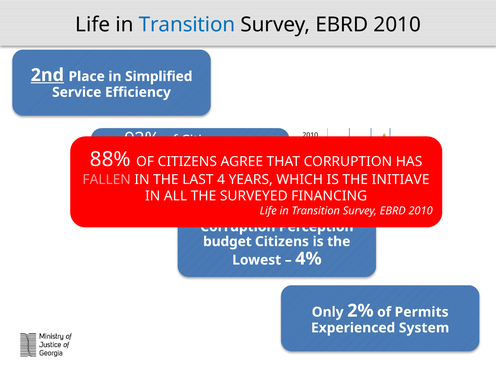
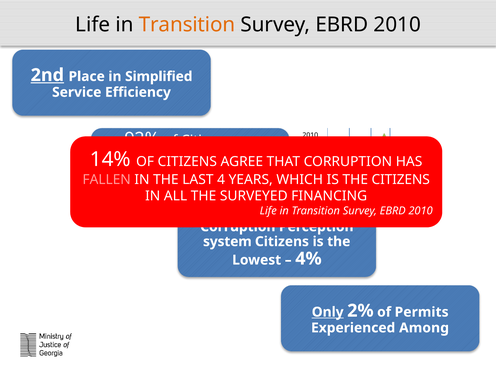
Transition colour: blue -> orange (187, 25)
88%: 88% -> 14% (110, 159)
THE INITIAVE: INITIAVE -> CITIZENS (401, 180)
budget: budget -> system (227, 242)
Only underline: none -> present (328, 312)
System: System -> Among (424, 328)
